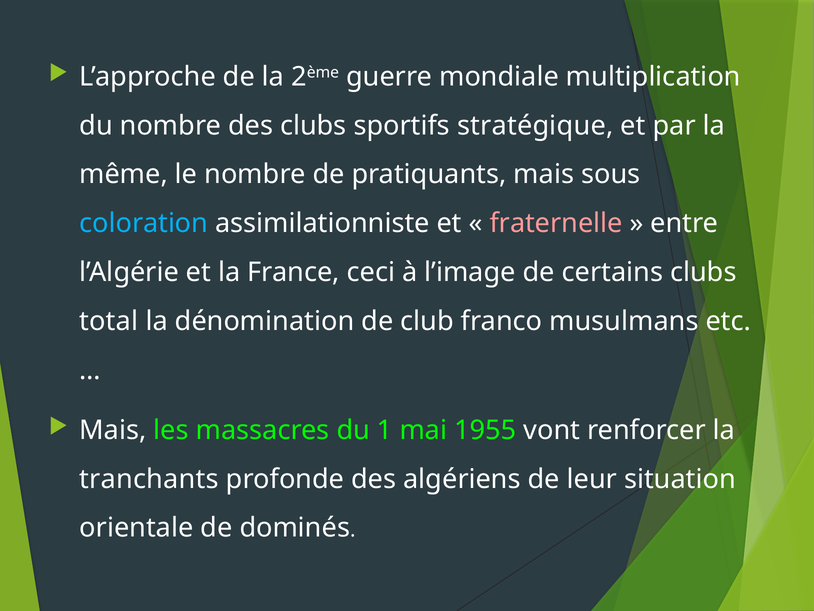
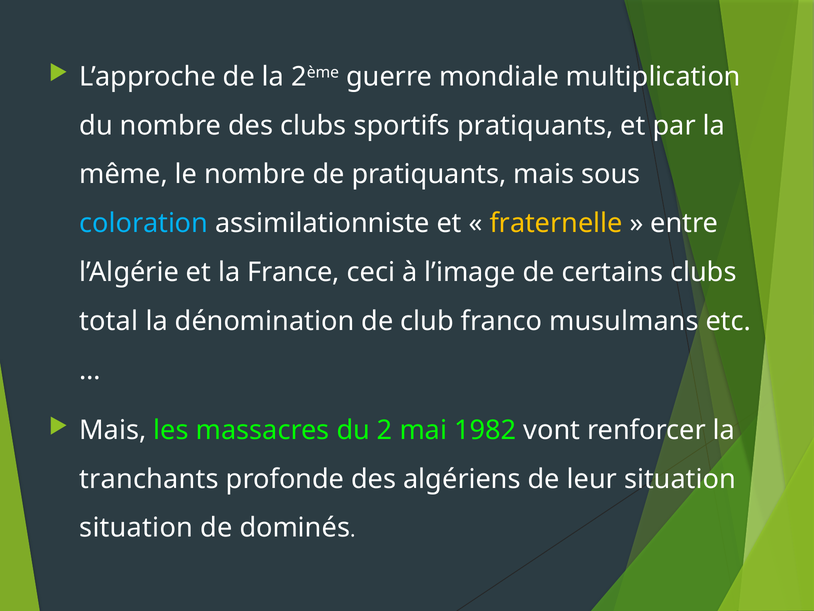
sportifs stratégique: stratégique -> pratiquants (535, 126)
fraternelle colour: pink -> yellow (556, 223)
1: 1 -> 2 (385, 430)
1955: 1955 -> 1982 (485, 430)
orientale: orientale -> situation (136, 528)
